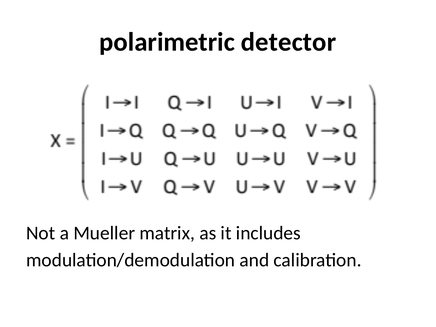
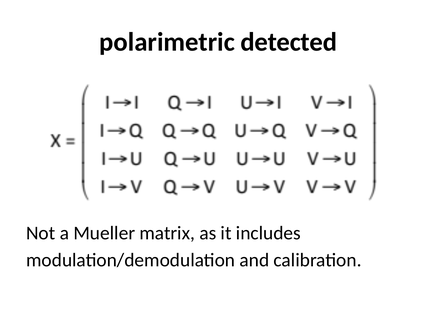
detector: detector -> detected (289, 42)
